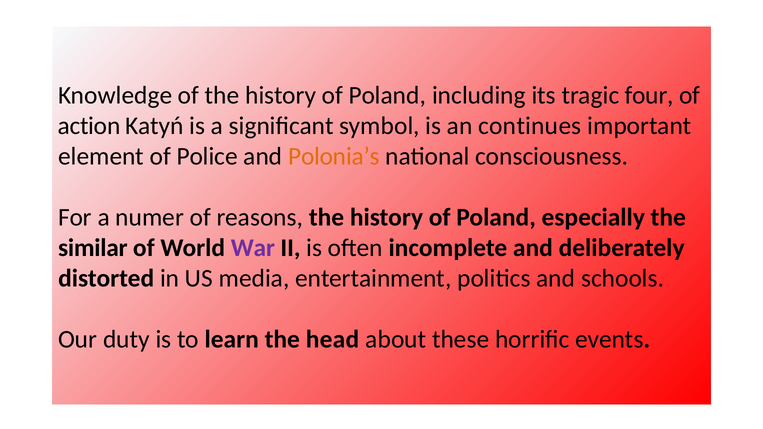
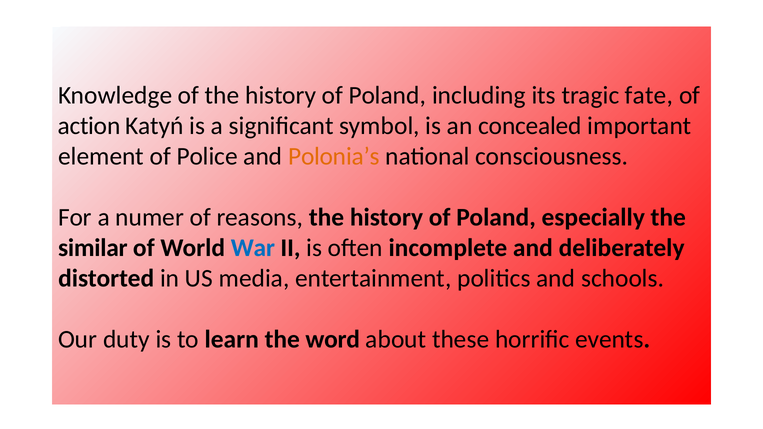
four: four -> fate (649, 95)
continues: continues -> concealed (530, 126)
War colour: purple -> blue (253, 248)
head: head -> word (333, 340)
